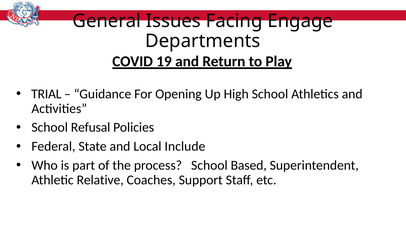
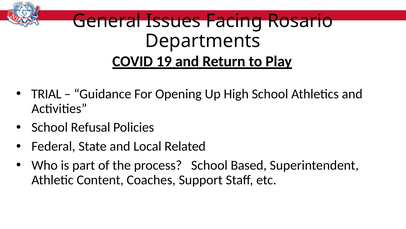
Engage: Engage -> Rosario (300, 21)
Include: Include -> Related (185, 146)
Relative: Relative -> Content (100, 180)
